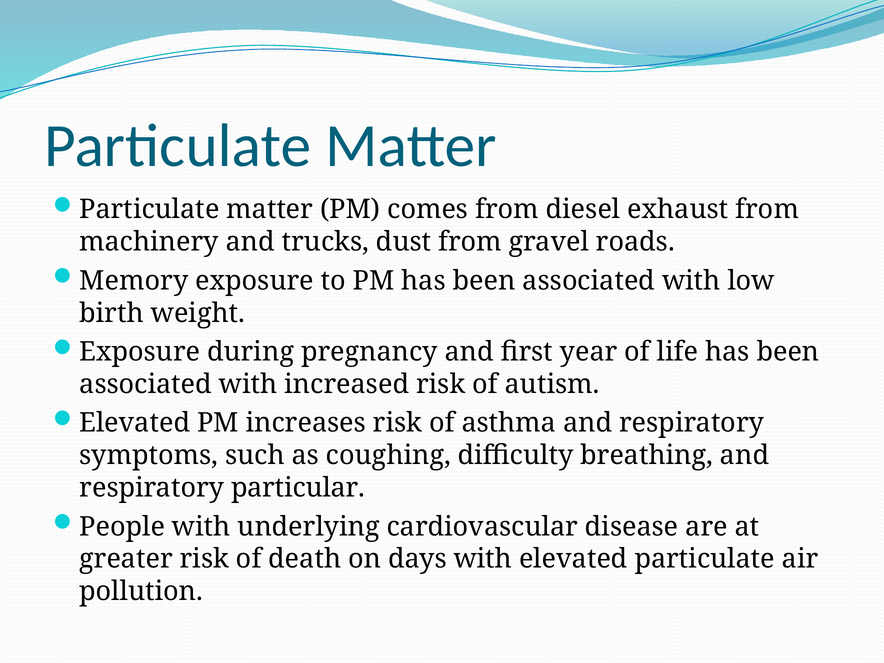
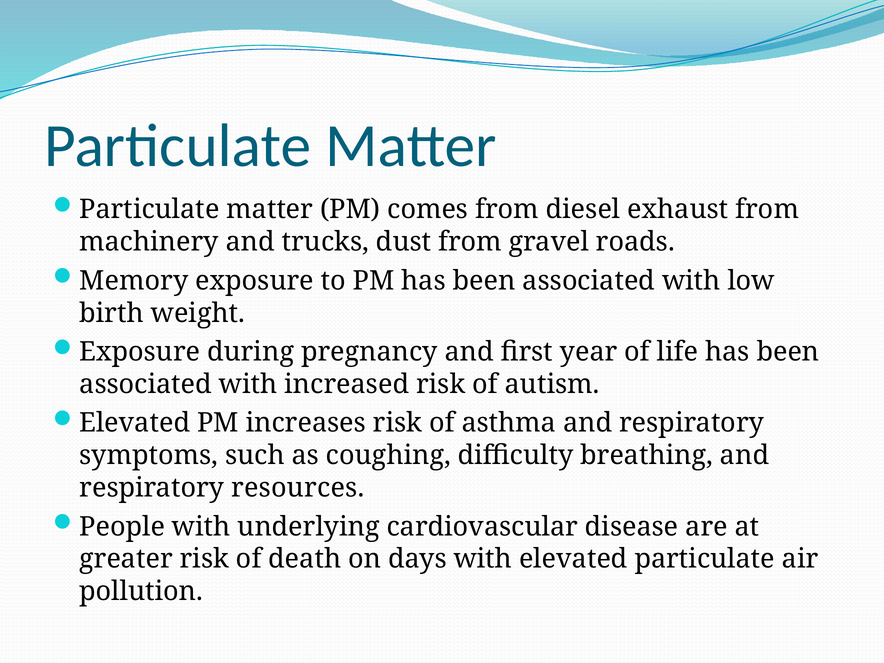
particular: particular -> resources (298, 488)
